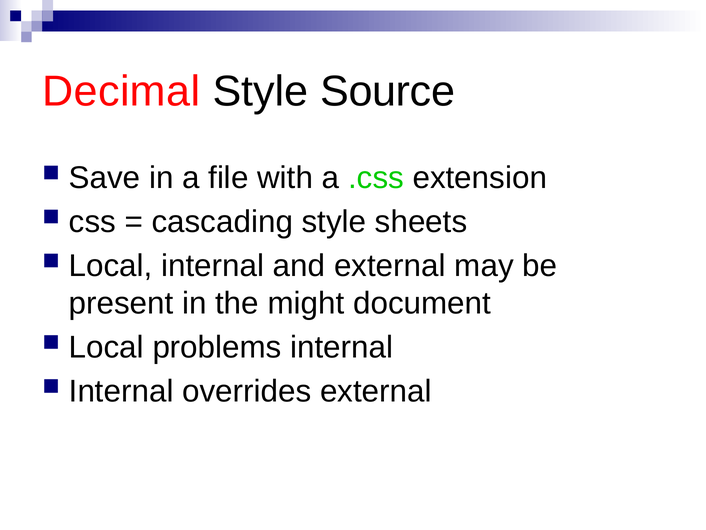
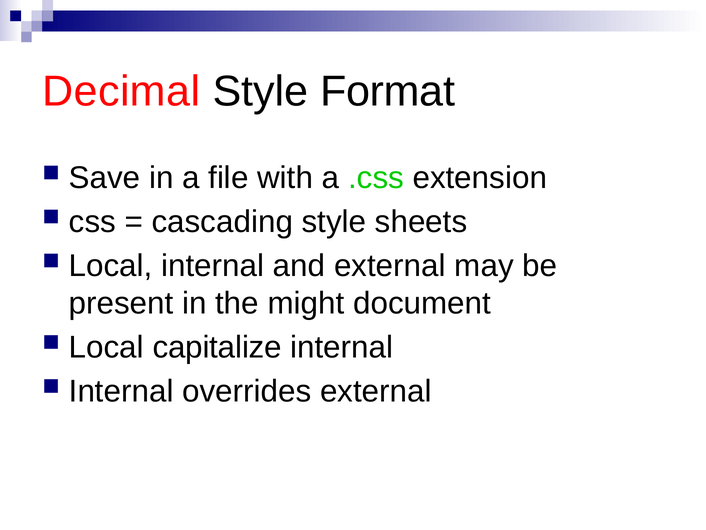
Source: Source -> Format (388, 91)
problems: problems -> capitalize (217, 347)
